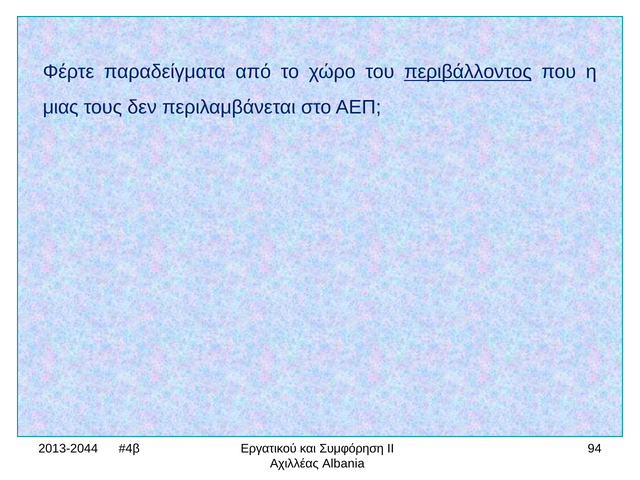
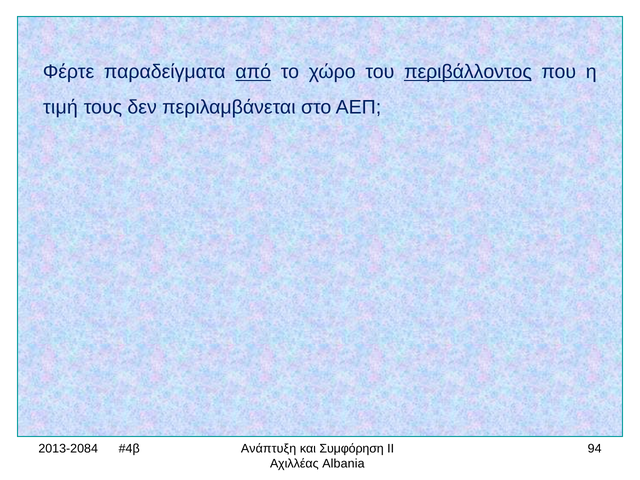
από underline: none -> present (253, 72)
μιας: μιας -> τιμή (60, 107)
2013-2044: 2013-2044 -> 2013-2084 (68, 449)
Εργατικού: Εργατικού -> Ανάπτυξη (269, 449)
